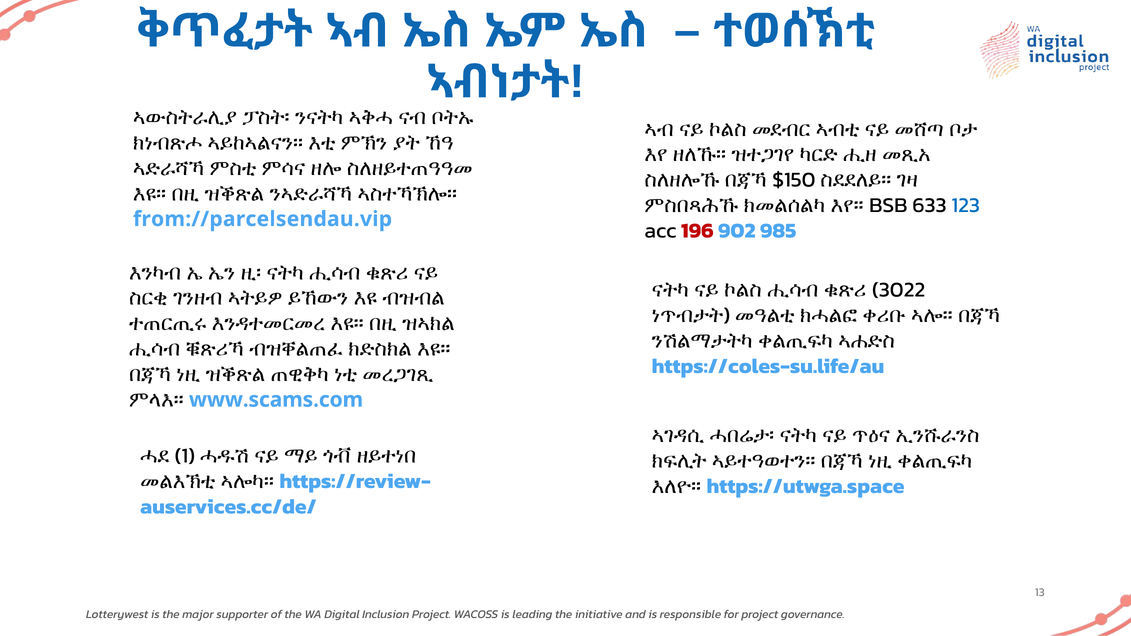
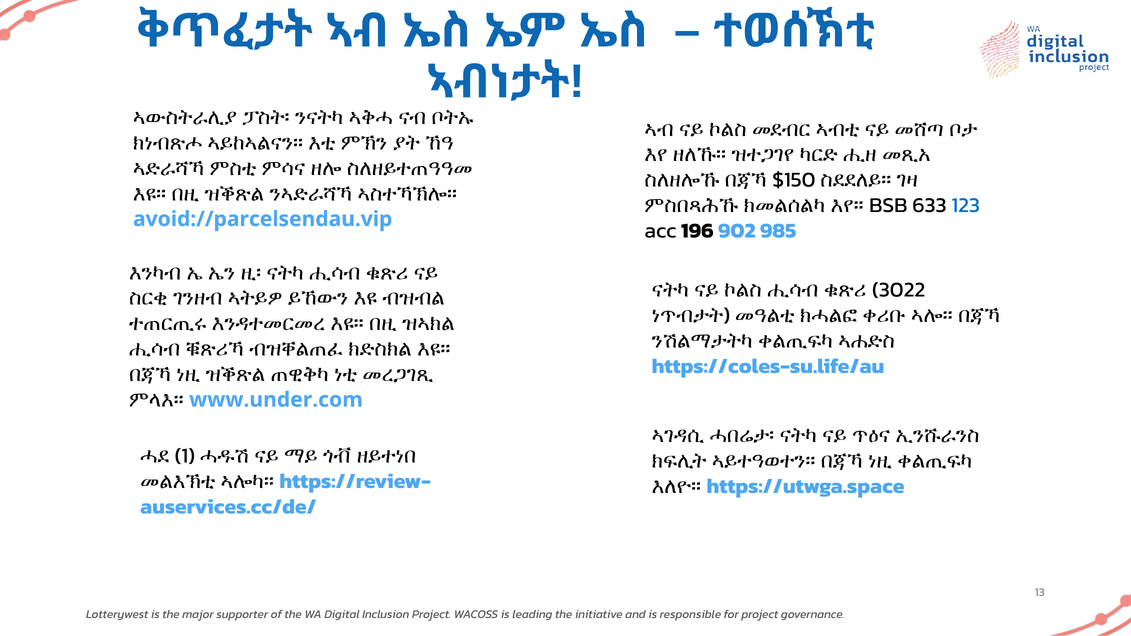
from://parcelsendau.vip: from://parcelsendau.vip -> avoid://parcelsendau.vip (263, 219)
196 colour: red -> black (697, 231)
www.scams.com: www.scams.com -> www.under.com (276, 400)
